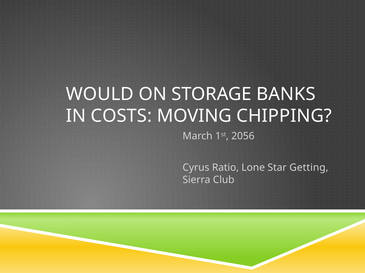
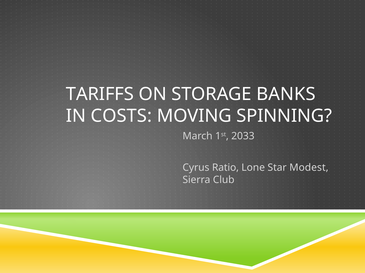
WOULD: WOULD -> TARIFFS (100, 94)
CHIPPING: CHIPPING -> SPINNING (284, 116)
2056: 2056 -> 2033 (243, 137)
Getting: Getting -> Modest (309, 168)
